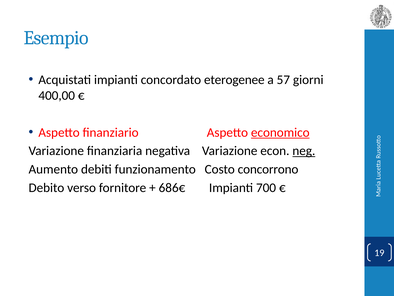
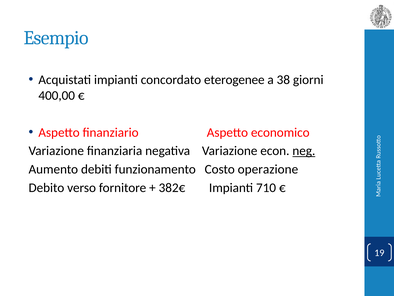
57: 57 -> 38 (283, 80)
economico underline: present -> none (280, 132)
concorrono: concorrono -> operazione (268, 169)
686€: 686€ -> 382€ (172, 187)
700: 700 -> 710 (266, 187)
